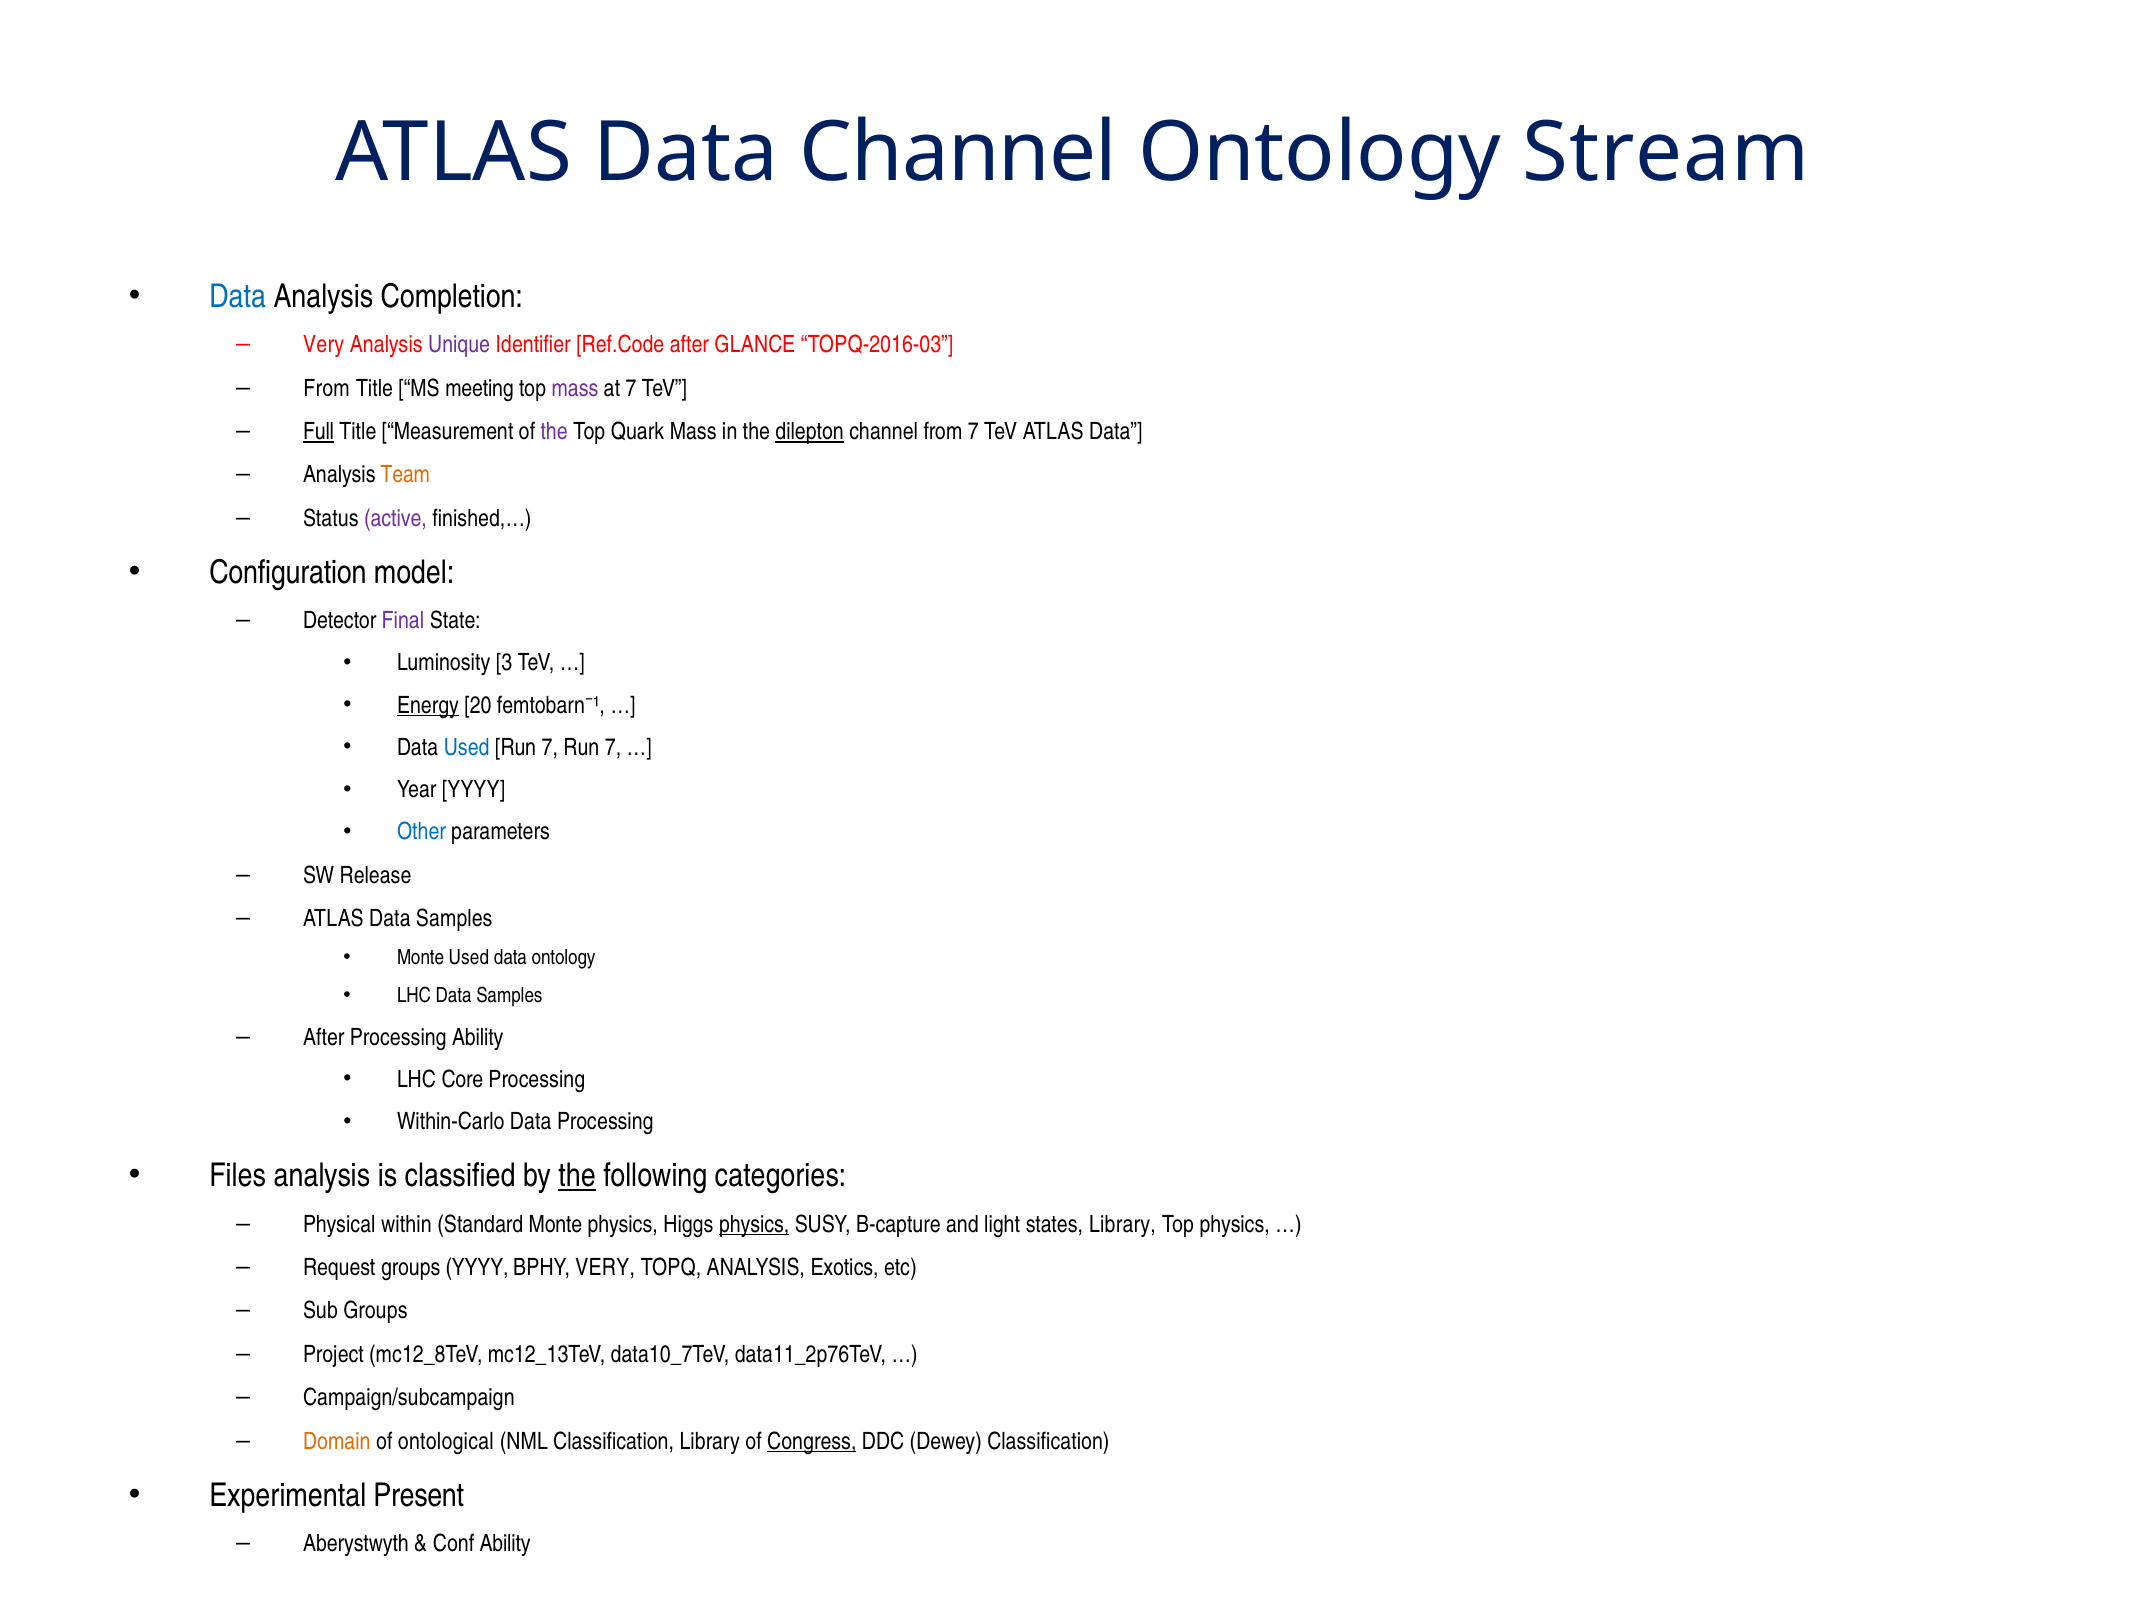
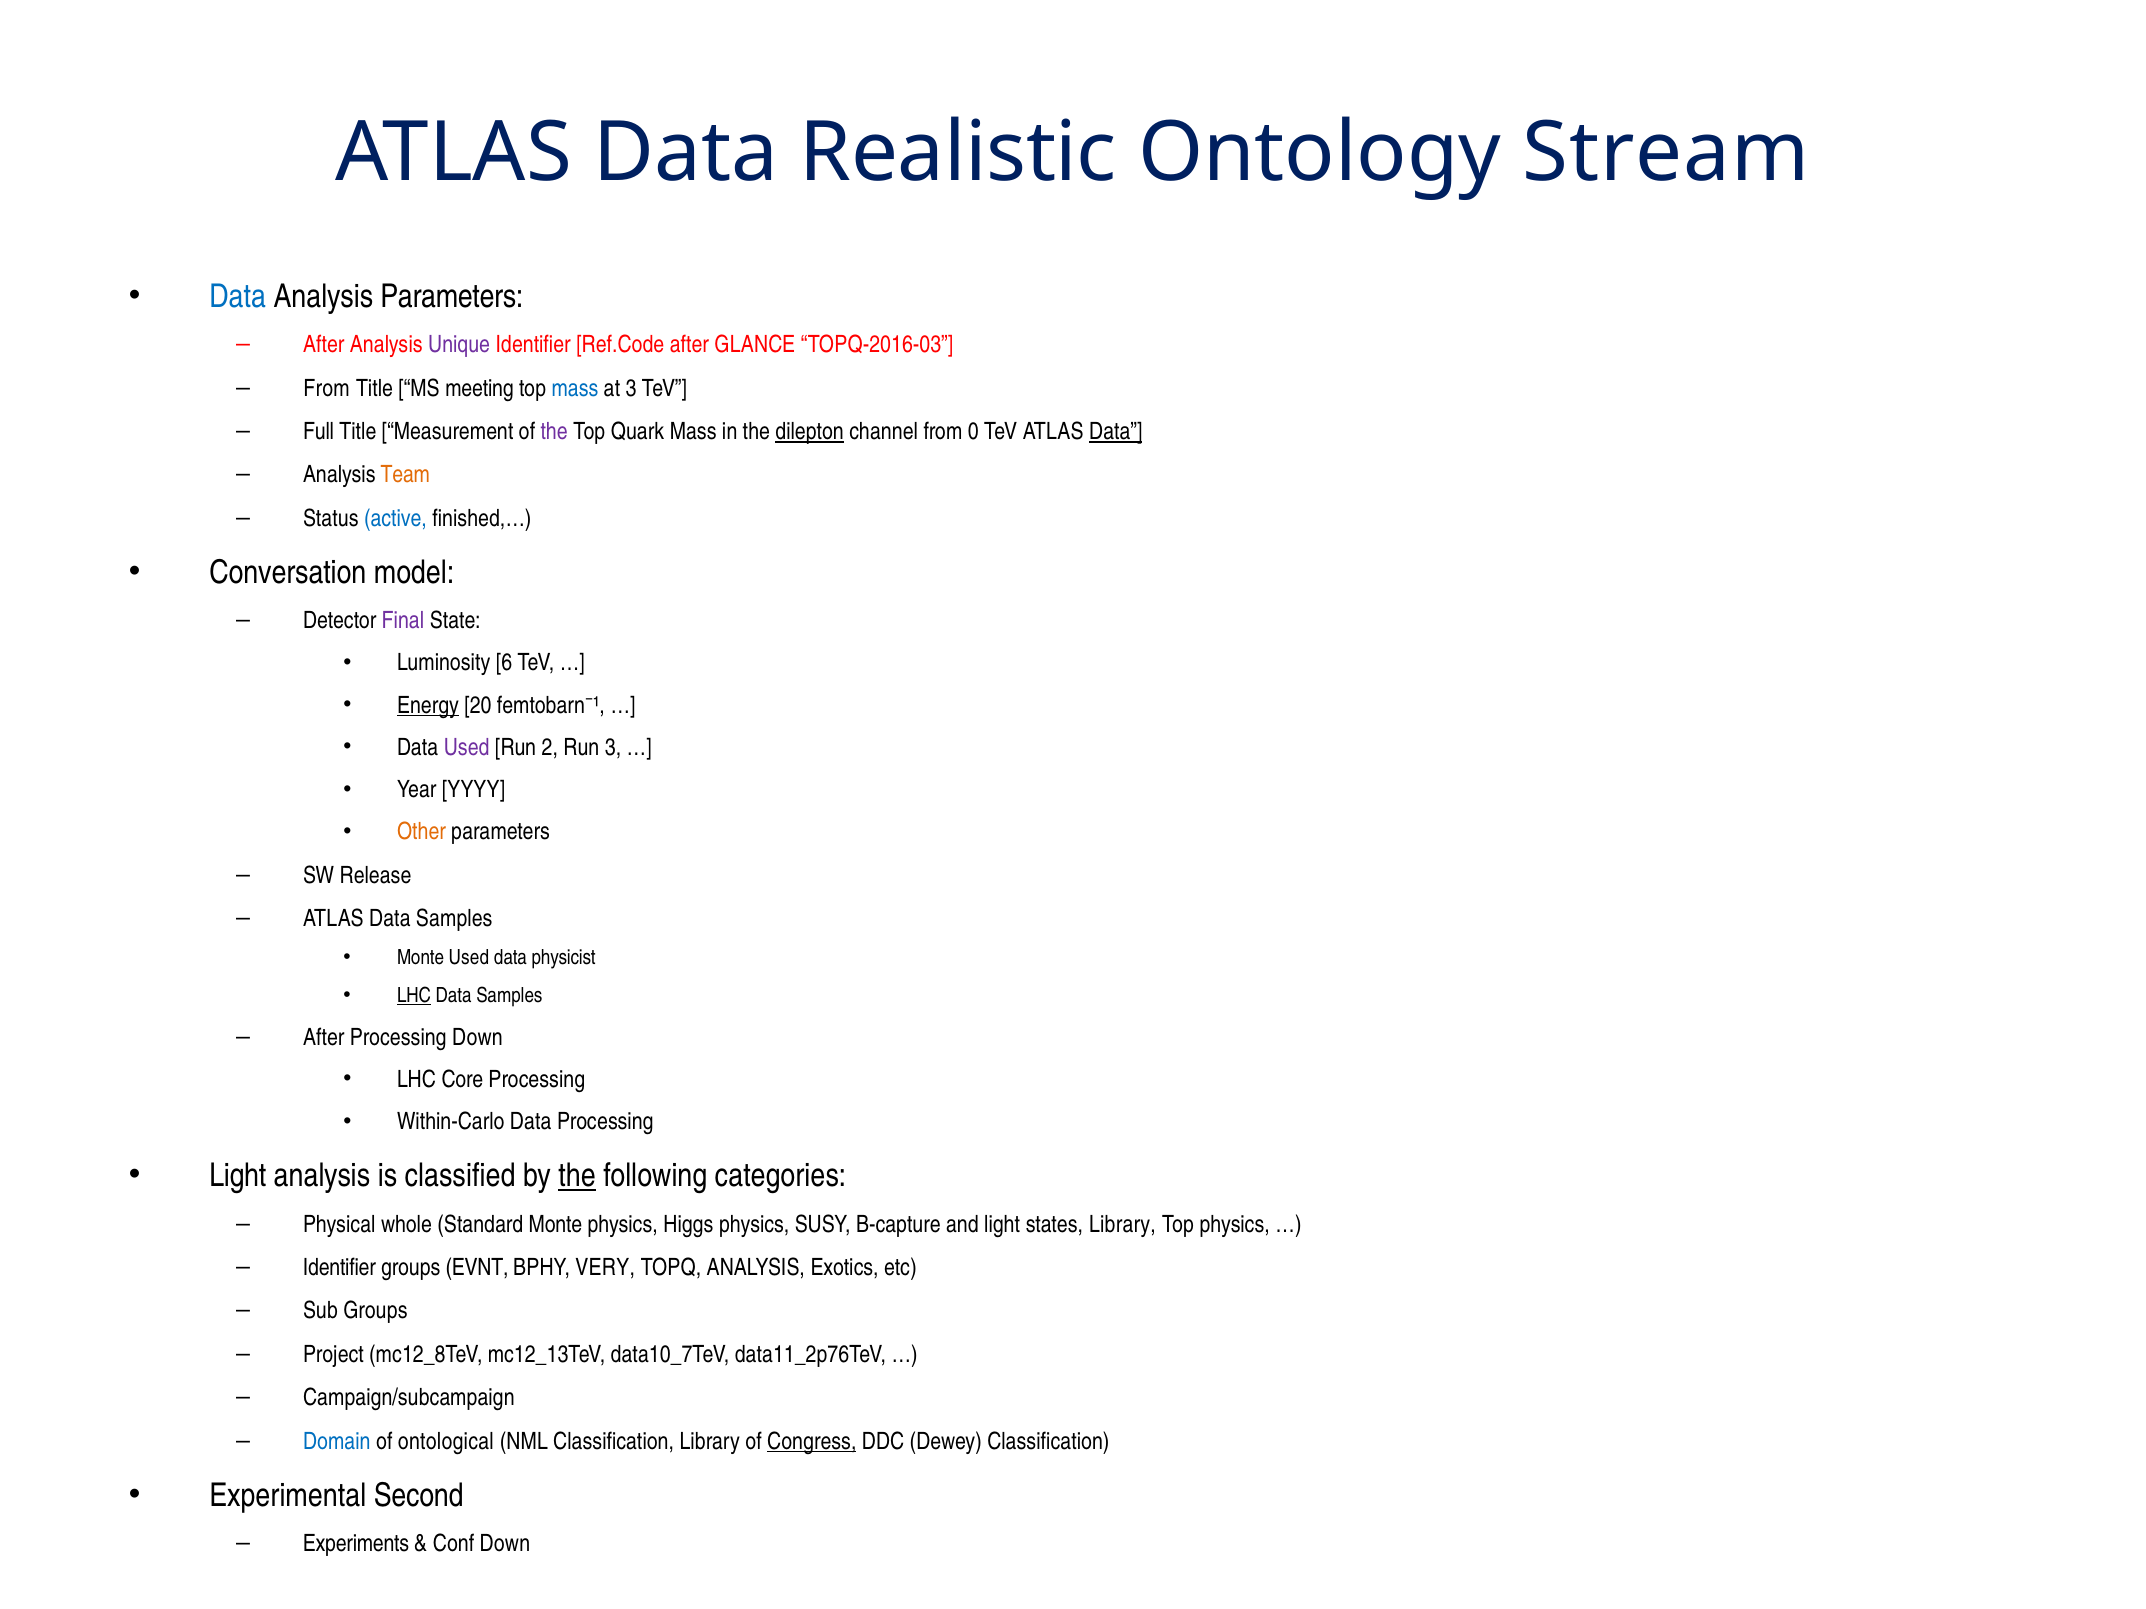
Data Channel: Channel -> Realistic (958, 153)
Analysis Completion: Completion -> Parameters (452, 297)
Very: Very -> After (324, 345)
mass colour: purple -> blue (575, 388)
at 7: 7 -> 3 (631, 388)
Full underline: present -> none (319, 432)
from 7: 7 -> 0 (973, 432)
Data underline: none -> present (1116, 432)
active colour: purple -> blue (396, 519)
Configuration: Configuration -> Conversation (288, 573)
3: 3 -> 6 (504, 663)
Used colour: blue -> purple (467, 748)
7: 7 -> 2 (550, 748)
7: 7 -> 3 (613, 748)
Other colour: blue -> orange (422, 832)
data ontology: ontology -> physicist (564, 958)
LHC underline: none -> present (414, 996)
Processing Ability: Ability -> Down (478, 1038)
Files: Files -> Light (238, 1176)
within: within -> whole (406, 1225)
physics underline: present -> none (754, 1225)
Request: Request -> Identifier (339, 1268)
groups YYYY: YYYY -> EVNT (477, 1268)
Domain colour: orange -> blue (337, 1442)
Present: Present -> Second (419, 1496)
Aberystwyth: Aberystwyth -> Experiments (356, 1544)
Conf Ability: Ability -> Down (505, 1544)
